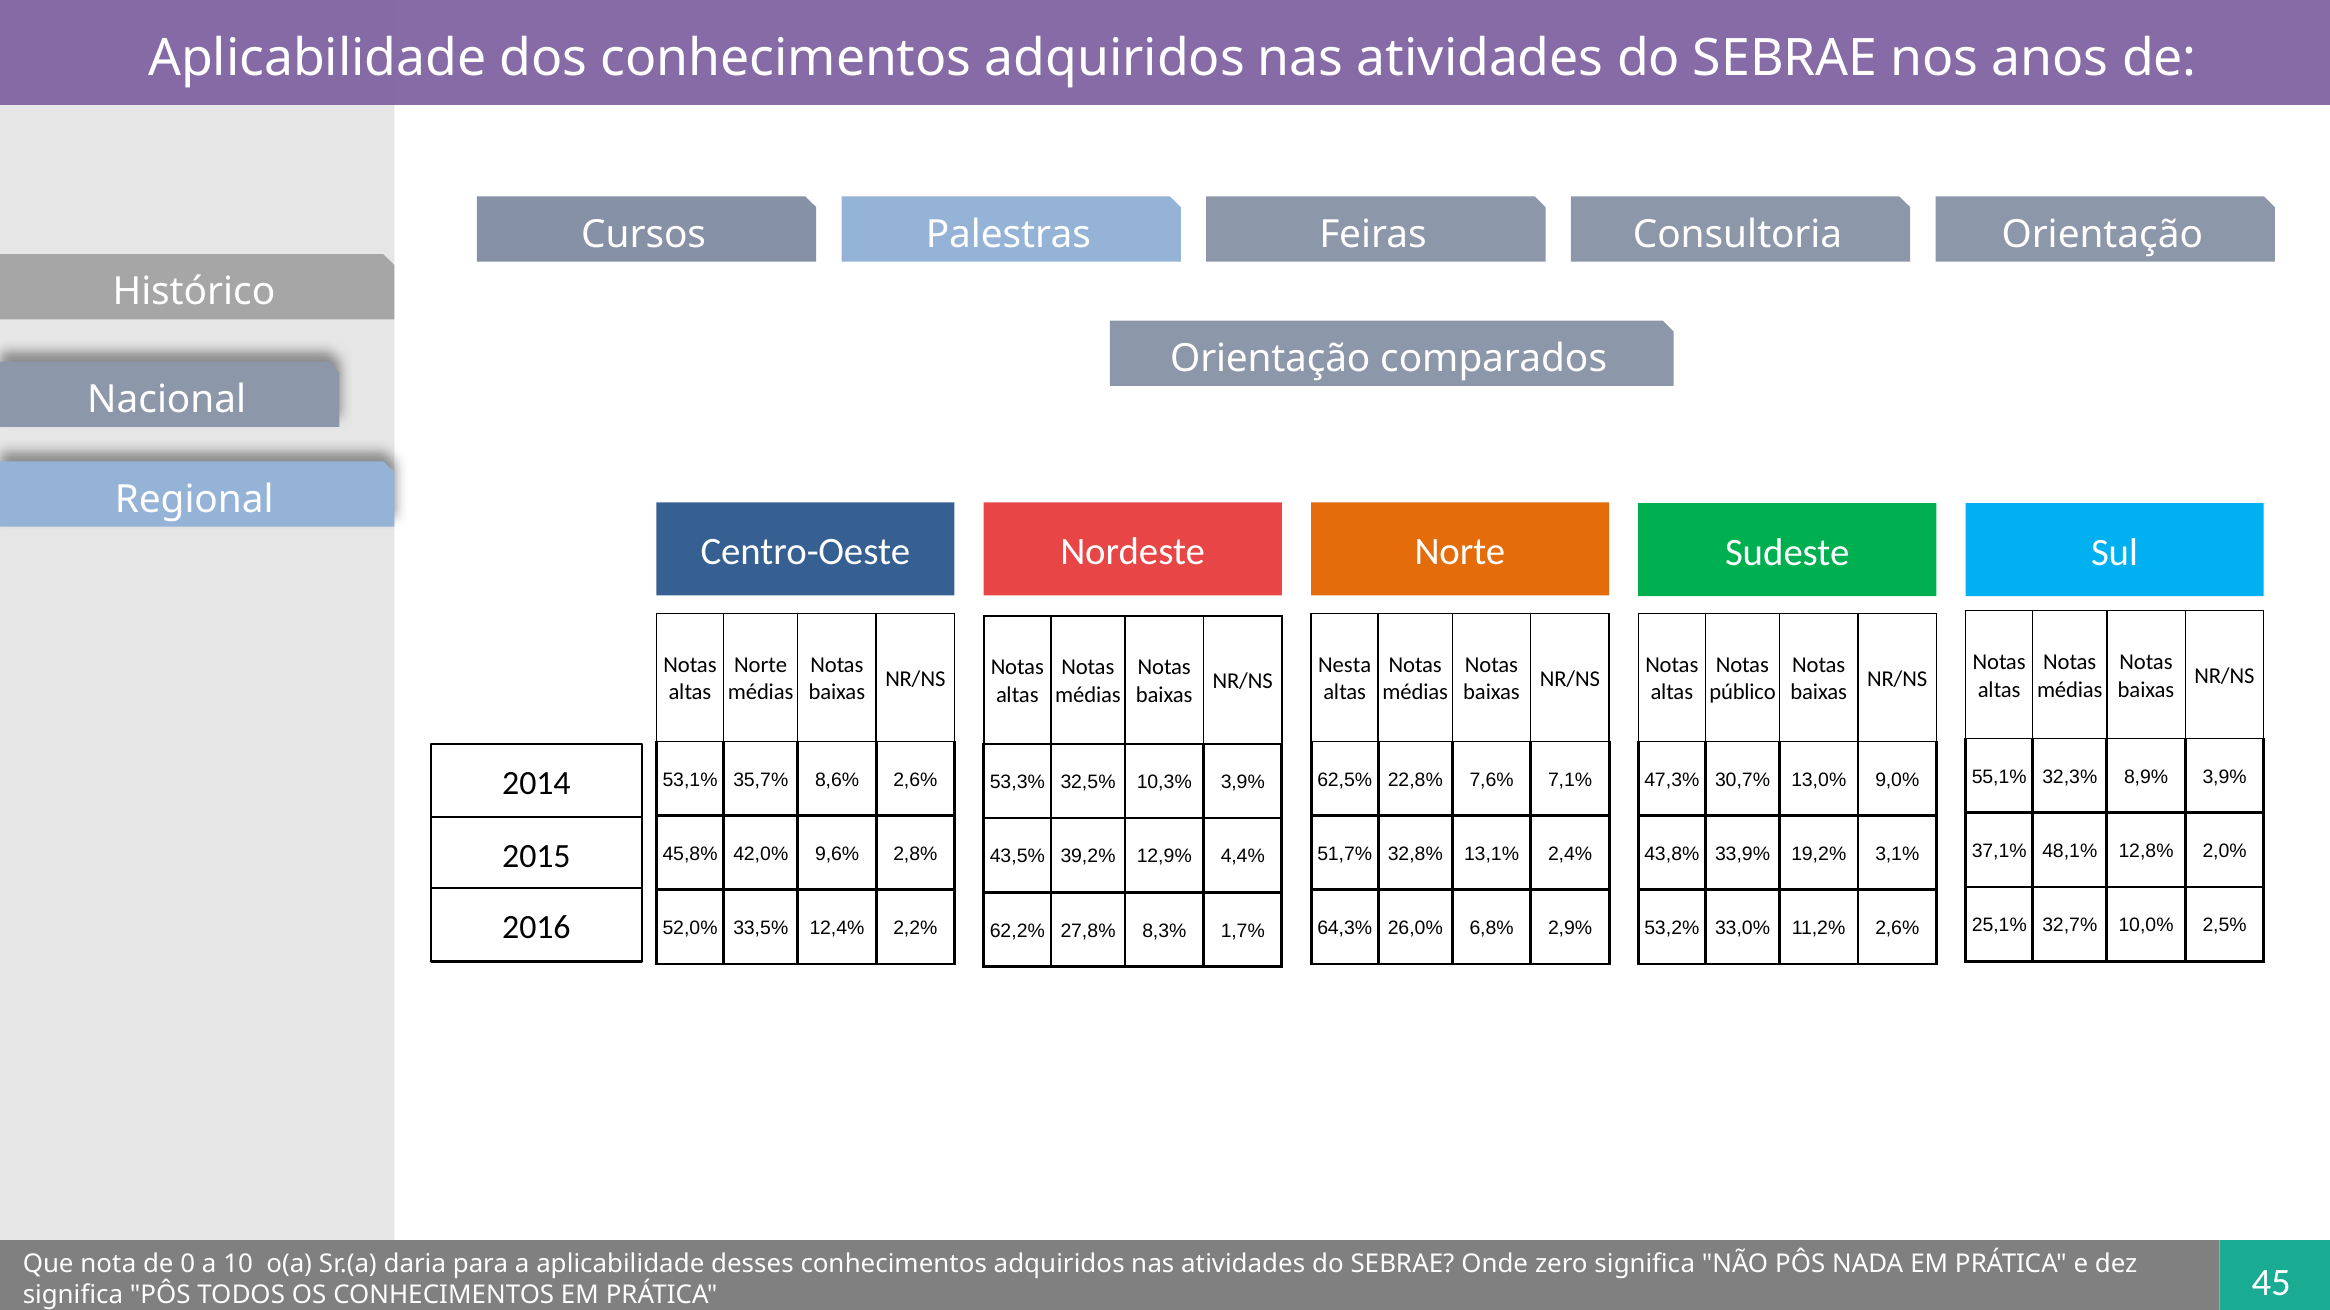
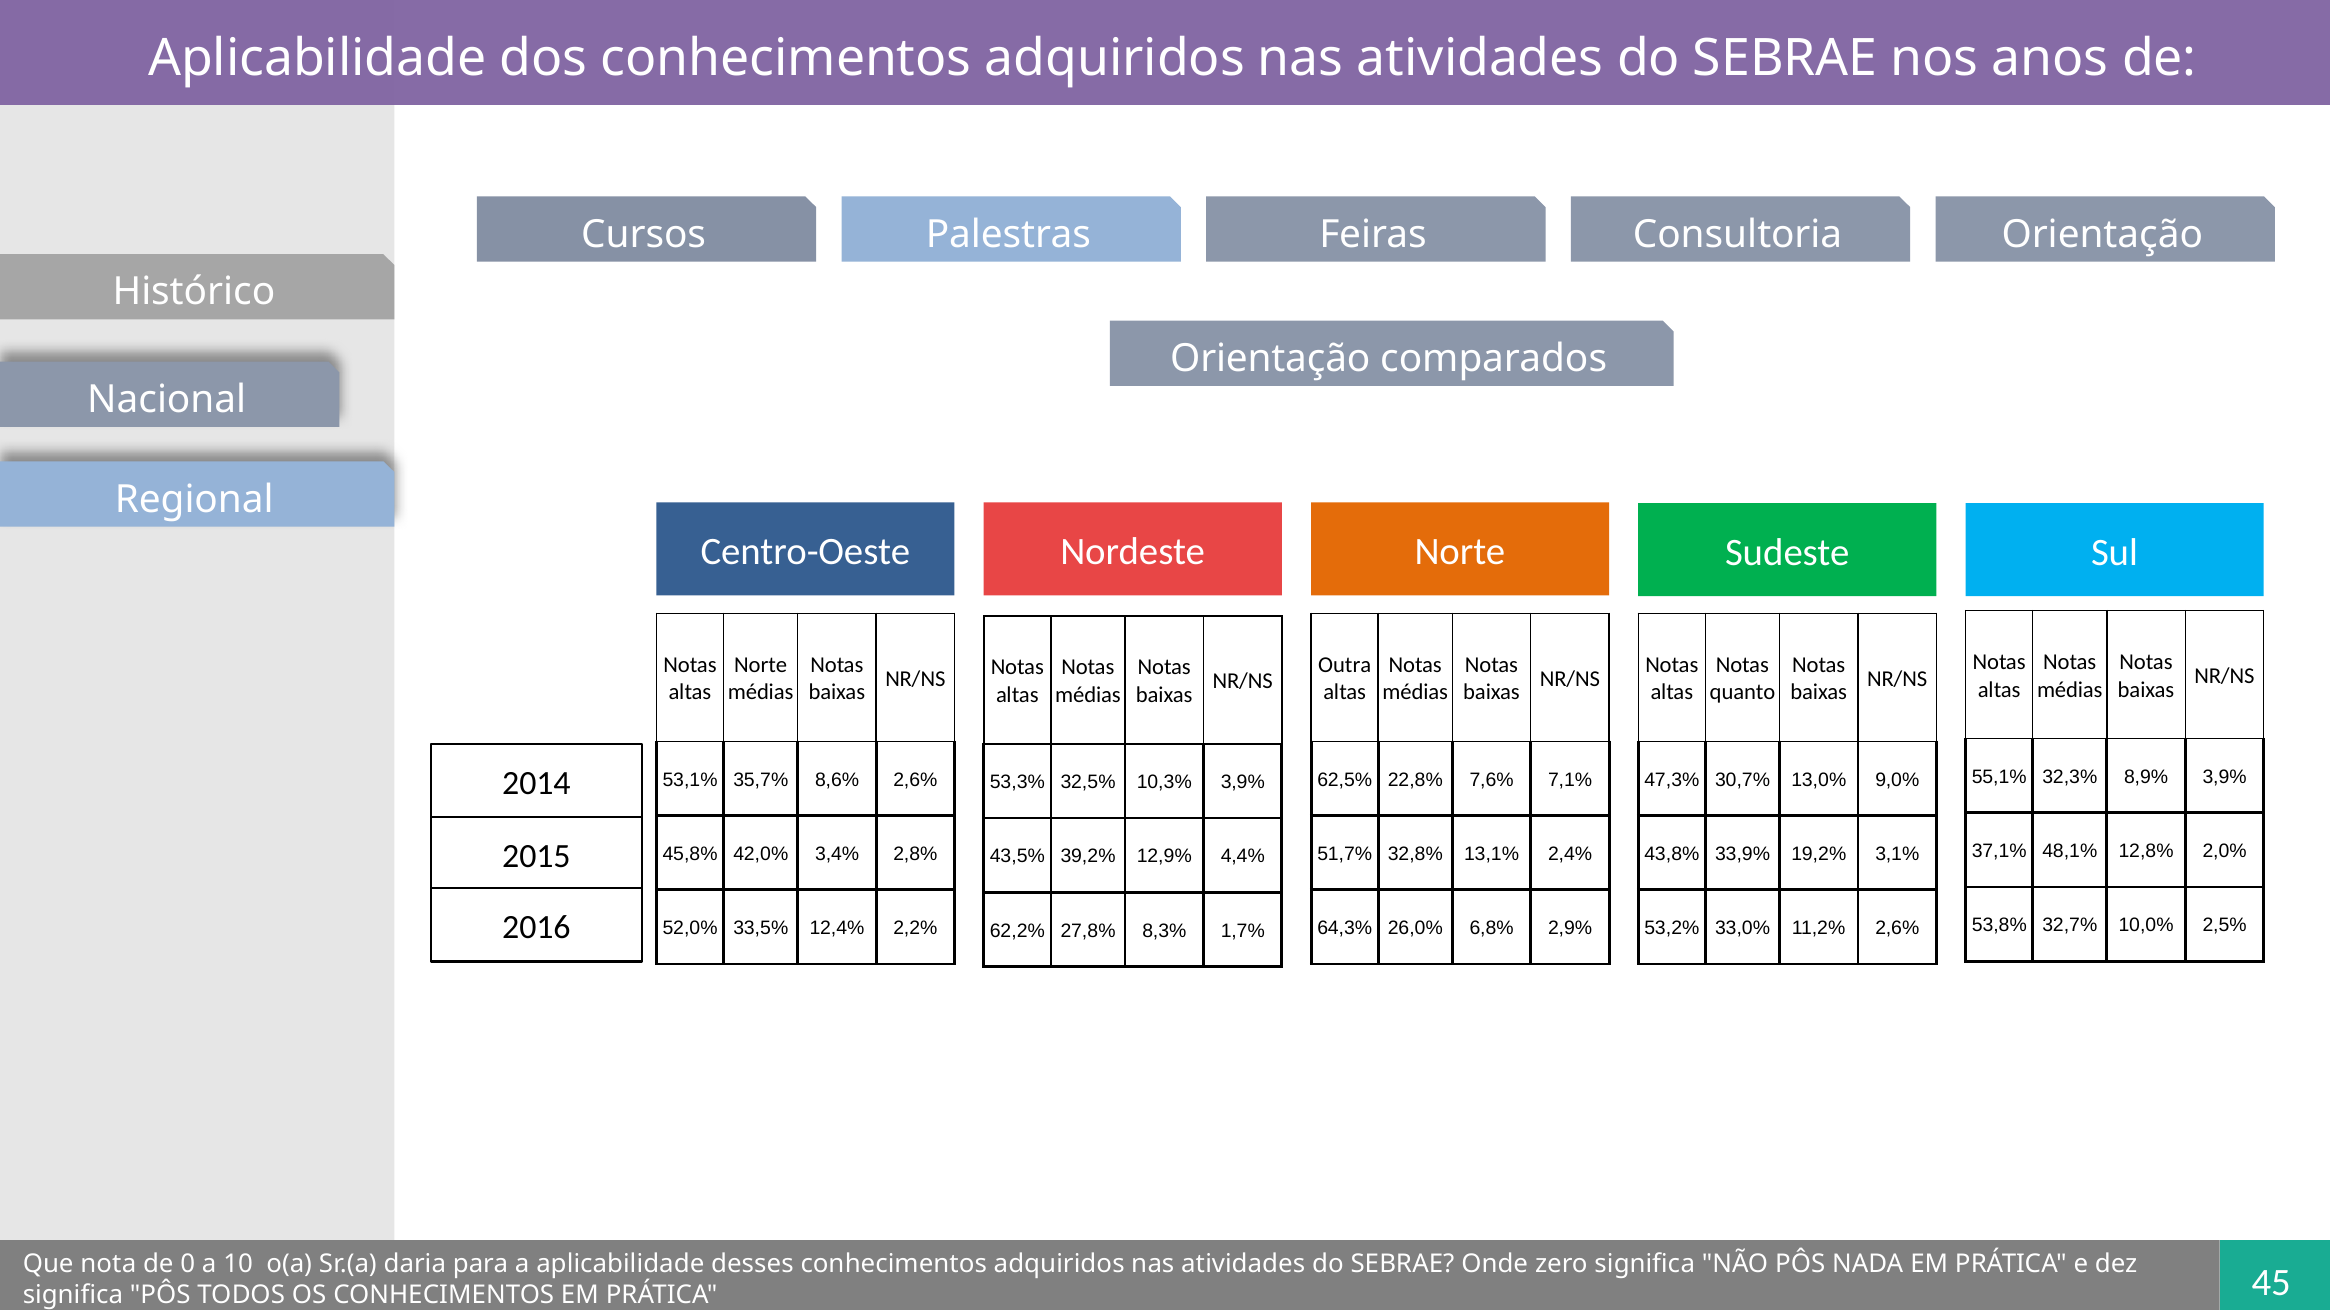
Nesta: Nesta -> Outra (1345, 665)
público: público -> quanto (1743, 693)
9,6%: 9,6% -> 3,4% (837, 854)
25,1%: 25,1% -> 53,8% (1999, 926)
